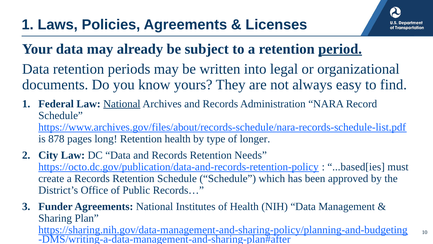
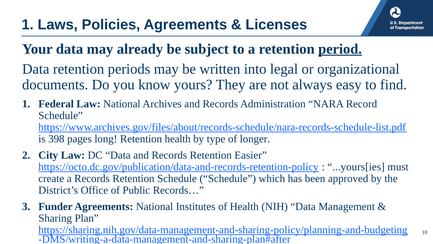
National underline: present -> none (122, 104)
878: 878 -> 398 (56, 139)
Needs: Needs -> Easier (251, 155)
...based[ies: ...based[ies -> ...yours[ies (356, 167)
